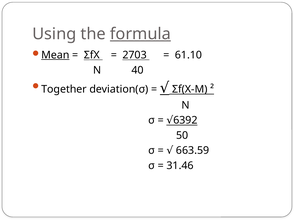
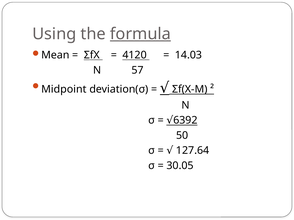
Mean underline: present -> none (55, 55)
2703: 2703 -> 4120 (135, 55)
61.10: 61.10 -> 14.03 (188, 55)
40: 40 -> 57 (138, 70)
Together: Together -> Midpoint (64, 89)
663.59: 663.59 -> 127.64 (193, 151)
31.46: 31.46 -> 30.05 (180, 166)
